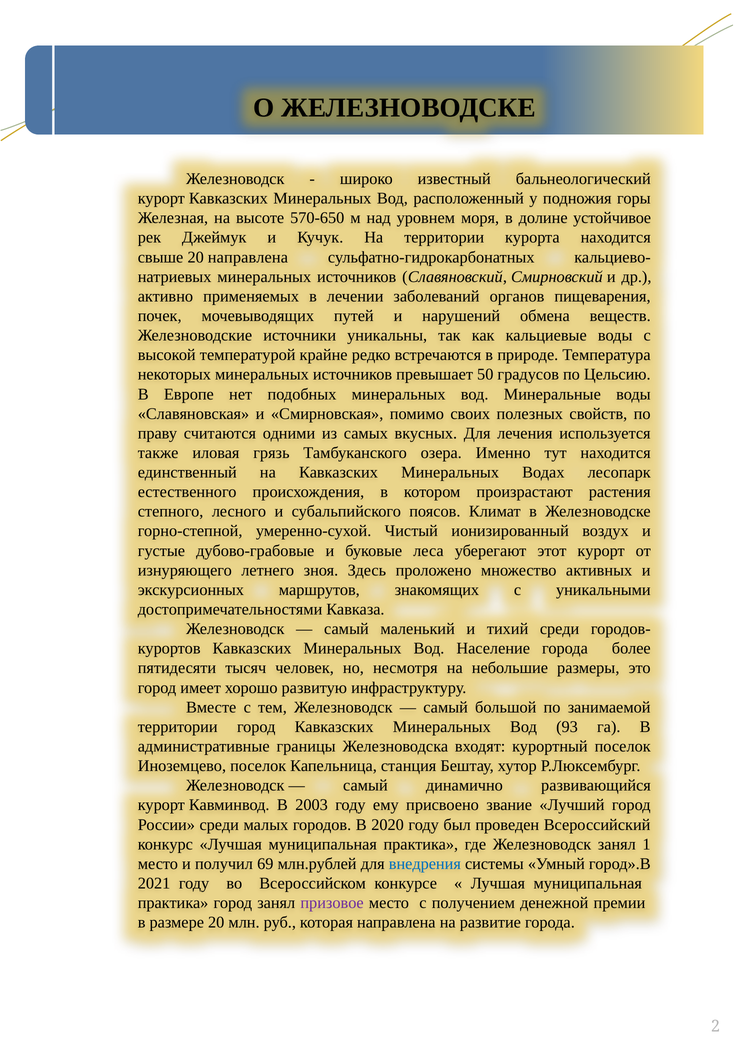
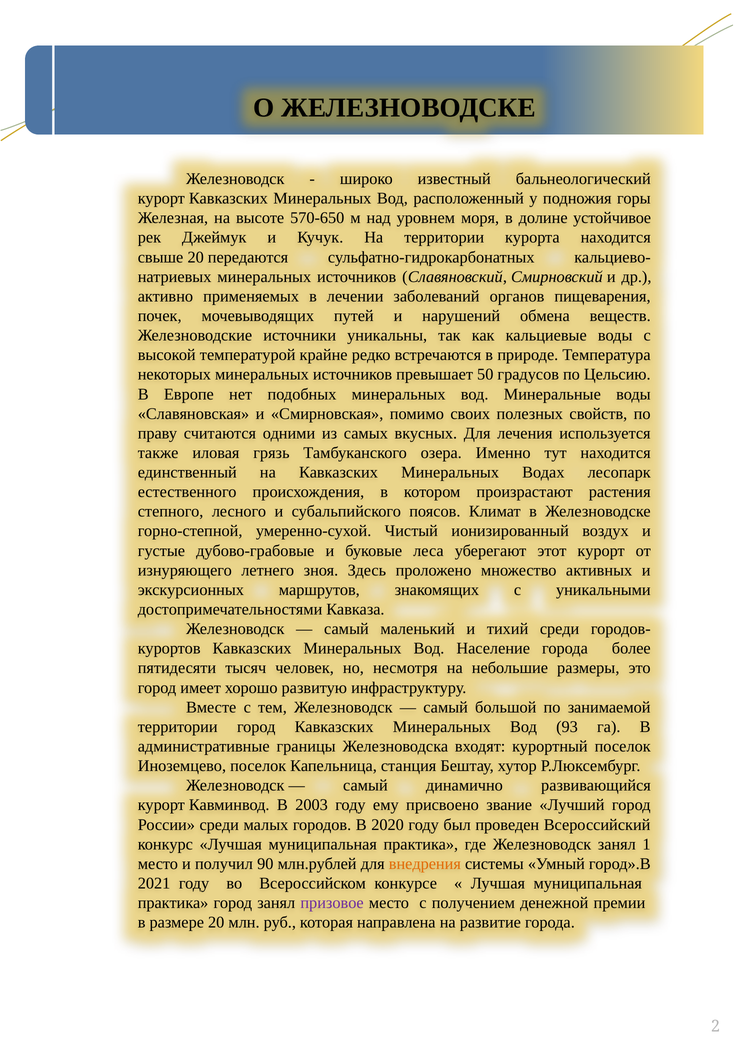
20 направлена: направлена -> передаются (248, 257)
69: 69 -> 90 (265, 864)
внедрения colour: blue -> orange (425, 864)
